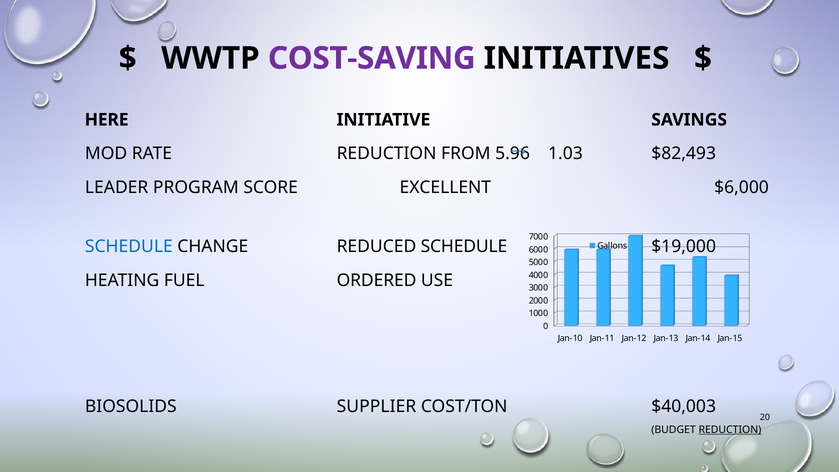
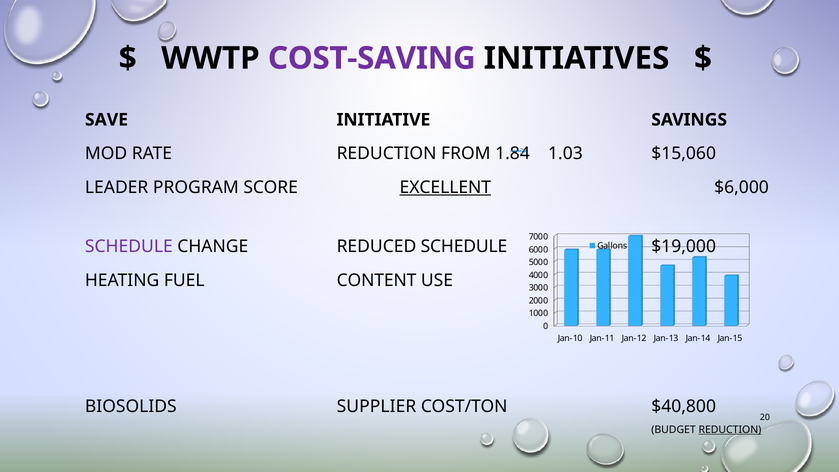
HERE: HERE -> SAVE (106, 120)
5.96: 5.96 -> 1.84 (513, 154)
$82,493: $82,493 -> $15,060 (684, 154)
EXCELLENT underline: none -> present (445, 188)
SCHEDULE colour: blue -> purple (129, 247)
ORDERED: ORDERED -> CONTENT (377, 281)
$40,003: $40,003 -> $40,800 (684, 406)
